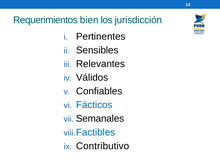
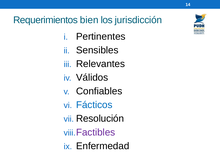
Semanales: Semanales -> Resolución (100, 119)
Factibles colour: blue -> purple (96, 132)
Contributivo: Contributivo -> Enfermedad (103, 146)
